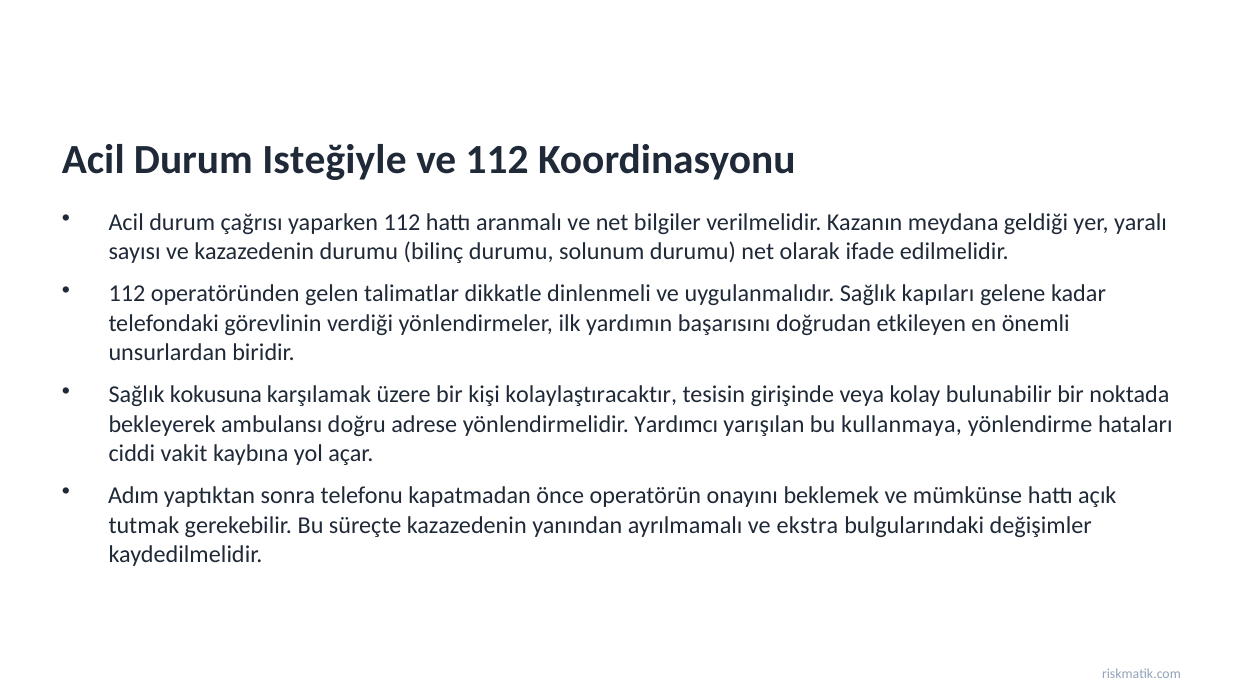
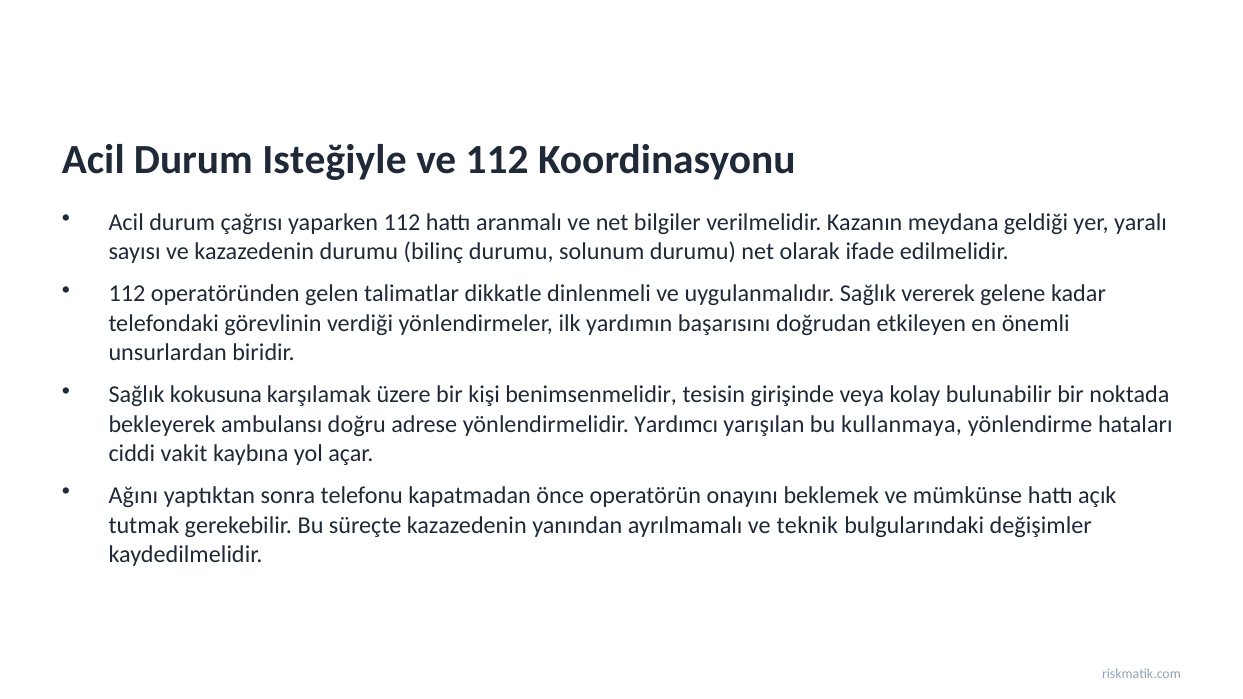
kapıları: kapıları -> vererek (938, 294)
kolaylaştıracaktır: kolaylaştıracaktır -> benimsenmelidir (591, 395)
Adım: Adım -> Ağını (133, 496)
ekstra: ekstra -> teknik (807, 525)
